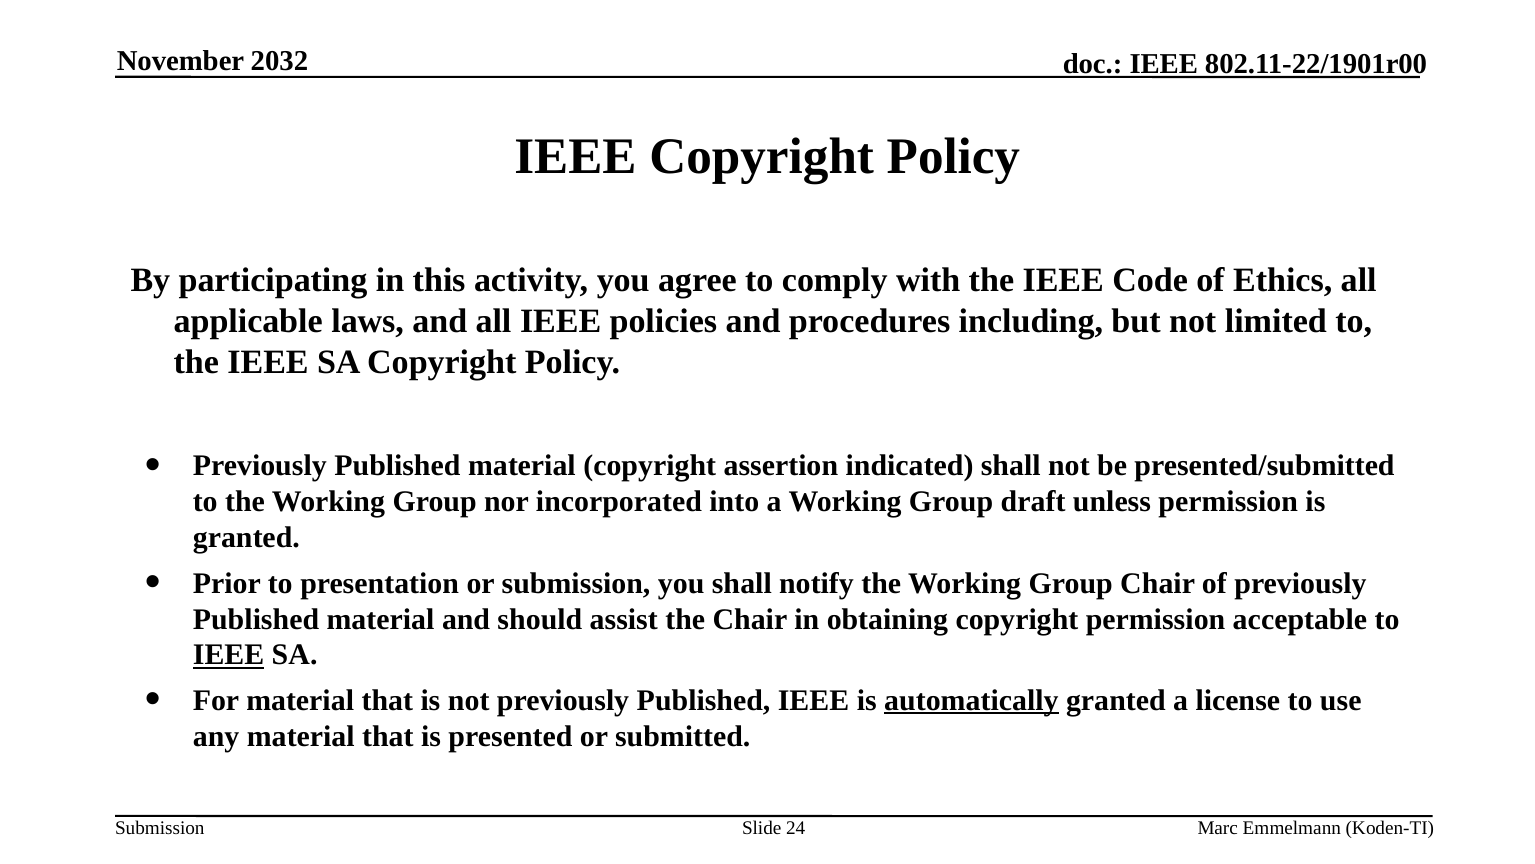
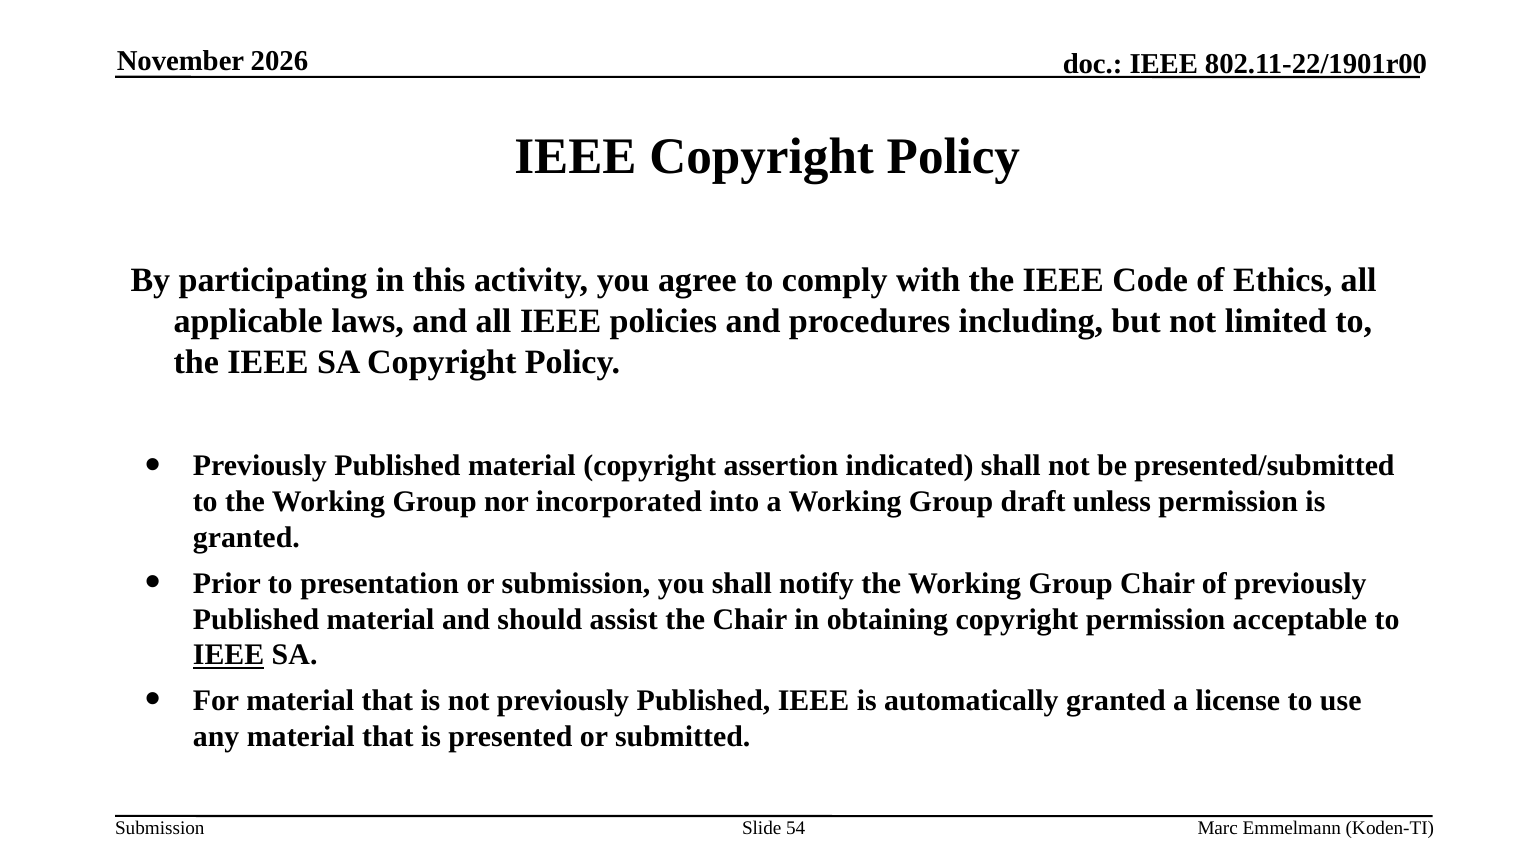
2032: 2032 -> 2026 (279, 61)
automatically underline: present -> none (971, 700)
24: 24 -> 54 (796, 828)
